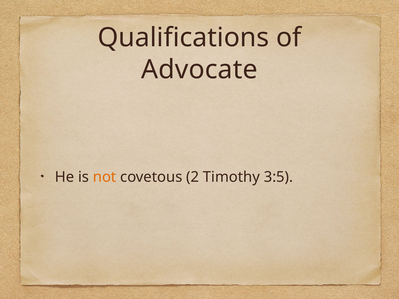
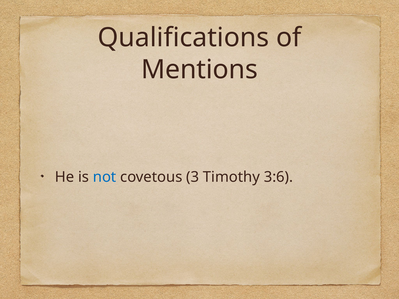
Advocate: Advocate -> Mentions (200, 70)
not colour: orange -> blue (105, 177)
2: 2 -> 3 (193, 177)
3:5: 3:5 -> 3:6 (278, 177)
